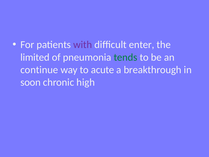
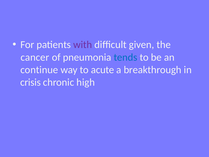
enter: enter -> given (142, 45)
limited: limited -> cancer (35, 57)
tends colour: green -> blue (126, 57)
soon: soon -> crisis (31, 82)
